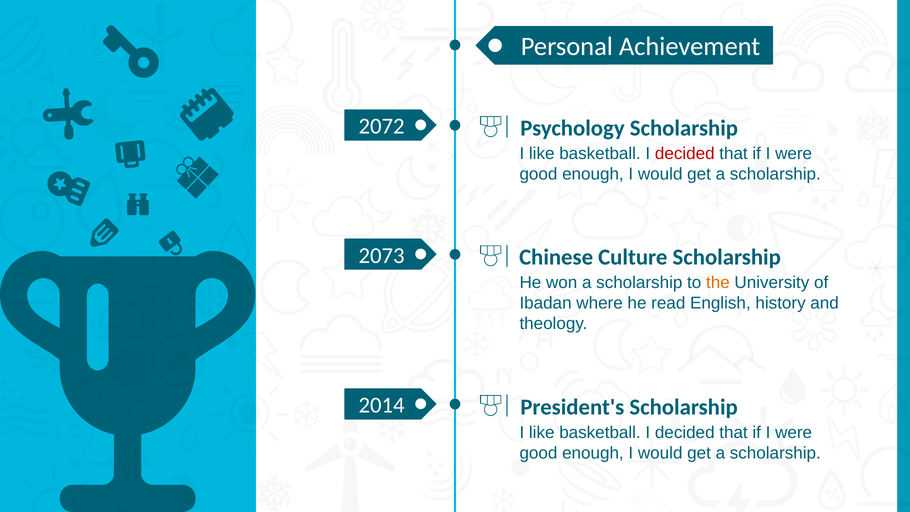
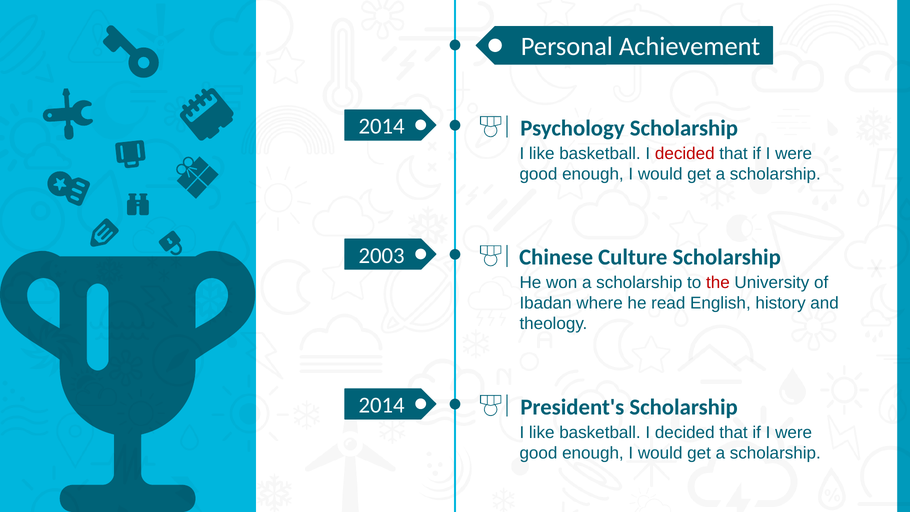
2072: 2072 -> 2014 (382, 126)
2073: 2073 -> 2003 (382, 255)
the colour: orange -> red (718, 283)
